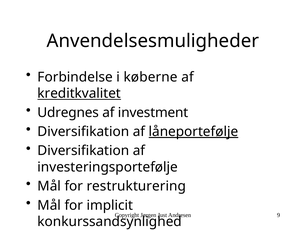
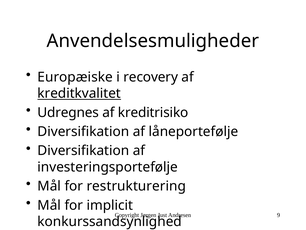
Forbindelse: Forbindelse -> Europæiske (75, 77)
køberne: køberne -> recovery (151, 77)
investment: investment -> kreditrisiko (153, 112)
låneportefølje underline: present -> none (193, 131)
